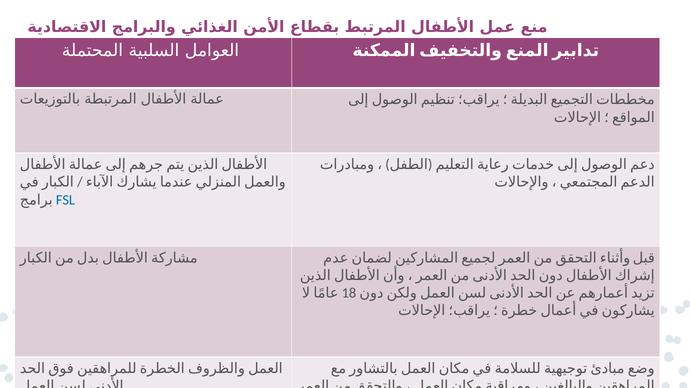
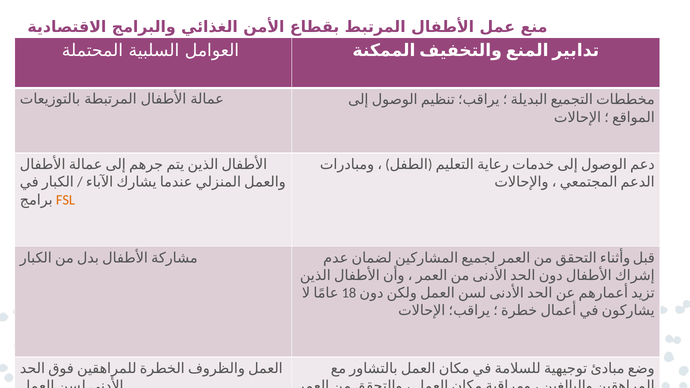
FSL colour: blue -> orange (65, 200)
